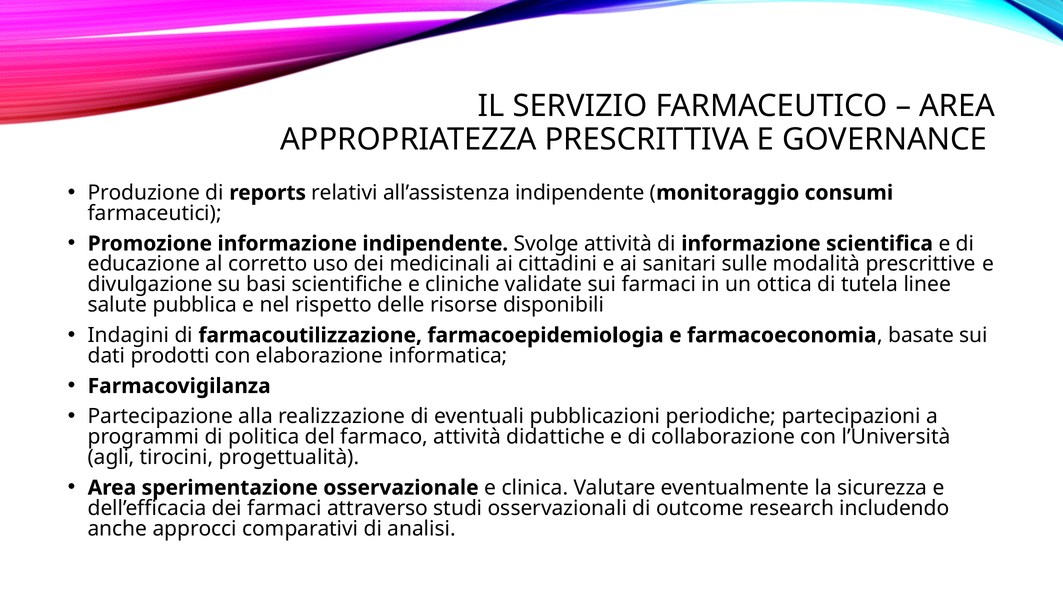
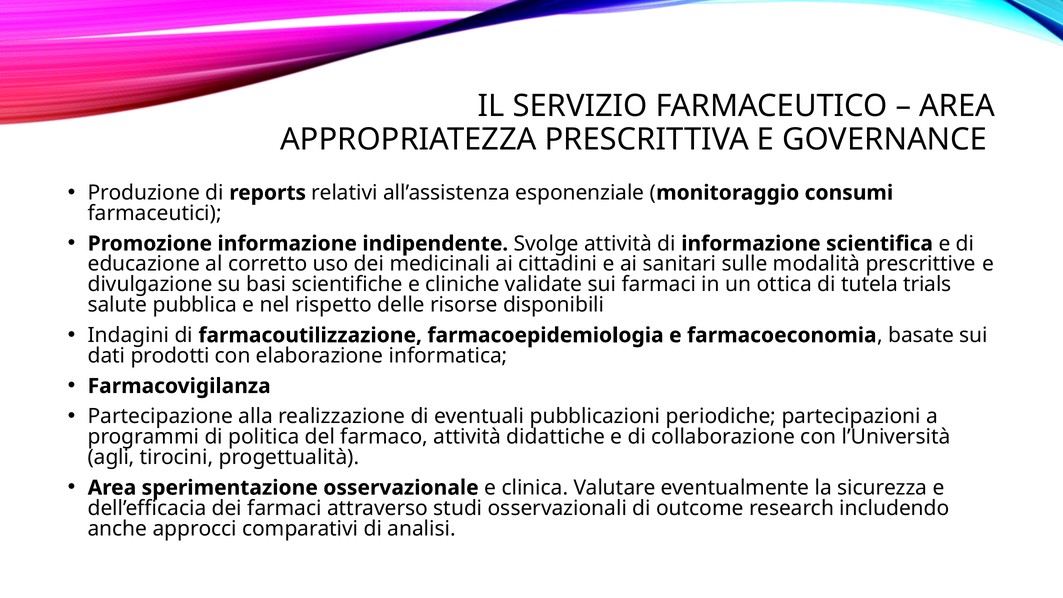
all’assistenza indipendente: indipendente -> esponenziale (580, 193)
linee: linee -> trials (927, 284)
